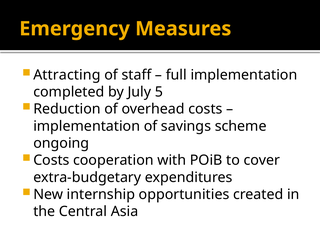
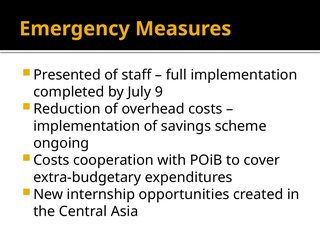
Attracting: Attracting -> Presented (67, 75)
5: 5 -> 9 (159, 92)
